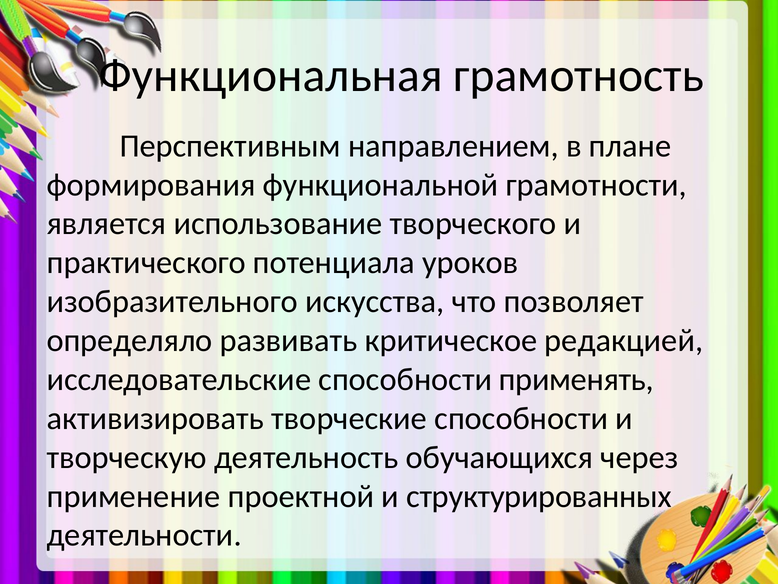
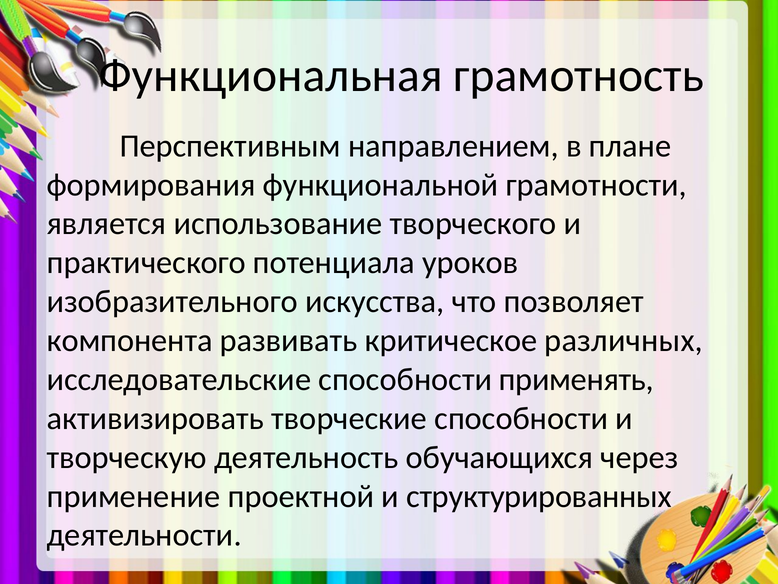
определяло: определяло -> компонента (130, 340)
редакцией: редакцией -> различных (624, 340)
